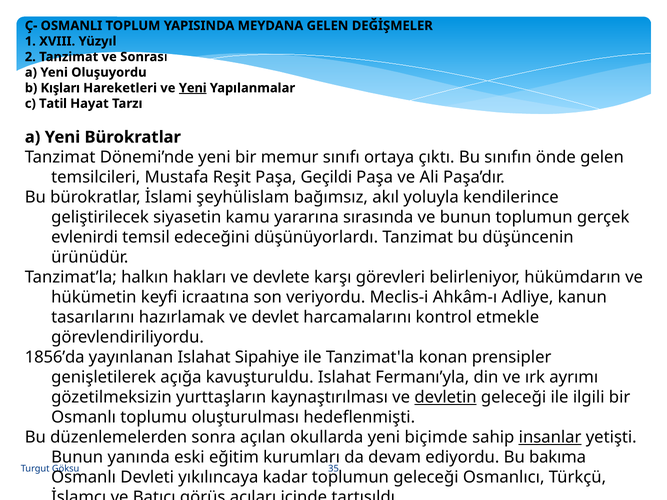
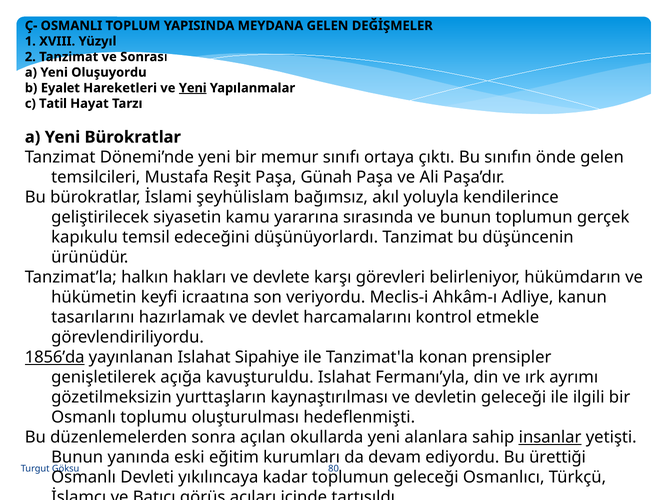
Kışları: Kışları -> Eyalet (60, 88)
Geçildi: Geçildi -> Günah (326, 177)
evlenirdi: evlenirdi -> kapıkulu (85, 237)
1856’da underline: none -> present (55, 357)
devletin underline: present -> none (446, 397)
biçimde: biçimde -> alanlara (436, 437)
bakıma: bakıma -> ürettiği (558, 457)
35: 35 -> 80 (334, 469)
